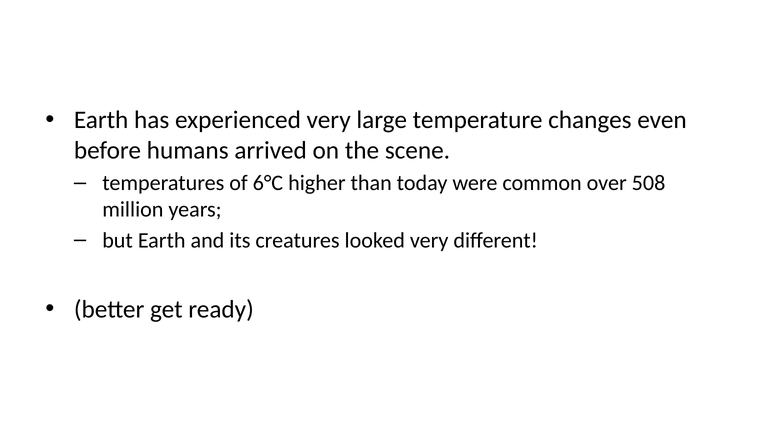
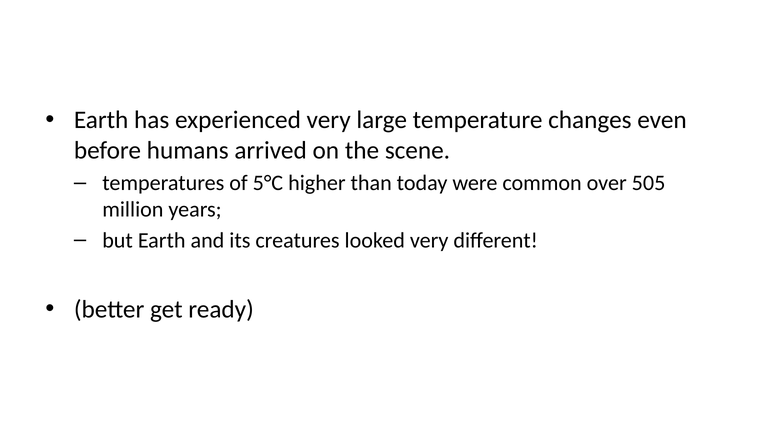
6°C: 6°C -> 5°C (268, 183)
508: 508 -> 505 (649, 183)
